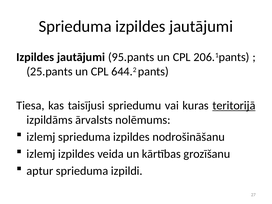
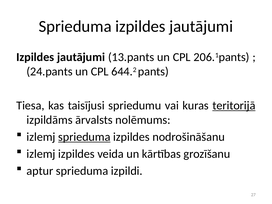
95.pants: 95.pants -> 13.pants (131, 57)
25.pants: 25.pants -> 24.pants (50, 72)
sprieduma underline: none -> present (84, 137)
